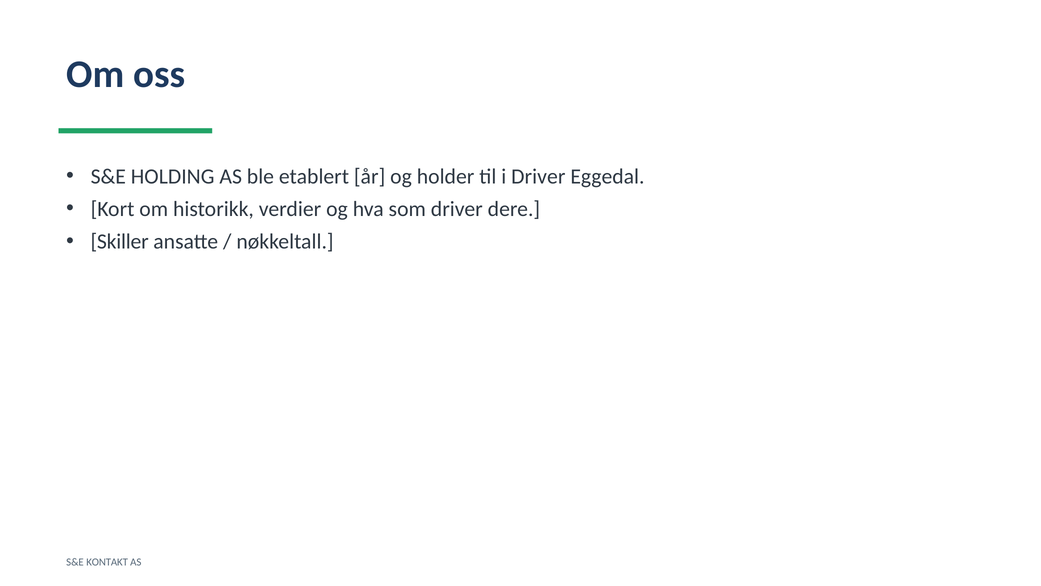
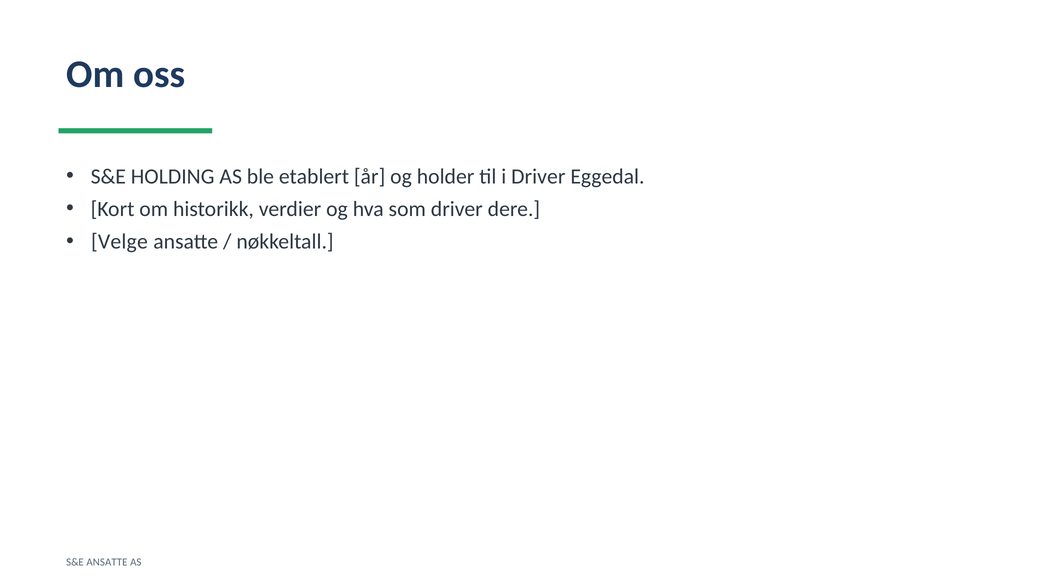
Skiller: Skiller -> Velge (119, 241)
S&E KONTAKT: KONTAKT -> ANSATTE (107, 562)
